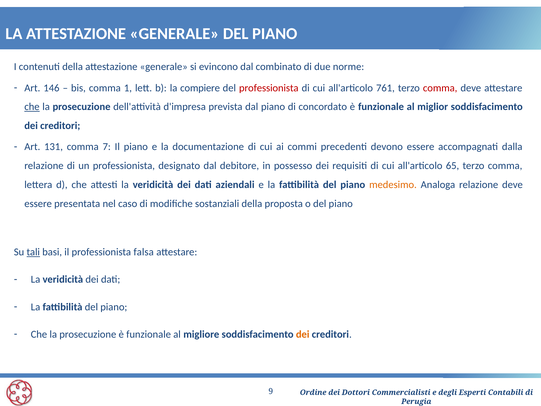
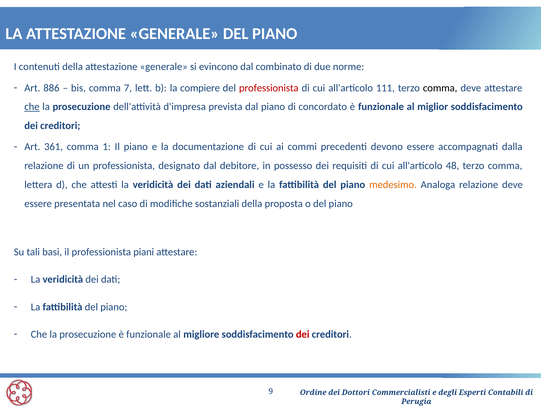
146: 146 -> 886 (51, 88)
1: 1 -> 7 (128, 88)
761: 761 -> 111 (385, 88)
comma colour: red -> black (440, 88)
131: 131 -> 361 (54, 147)
7: 7 -> 1 (107, 147)
65: 65 -> 48 (453, 166)
tali underline: present -> none (33, 252)
falsa: falsa -> piani (144, 252)
dei colour: orange -> red (303, 334)
